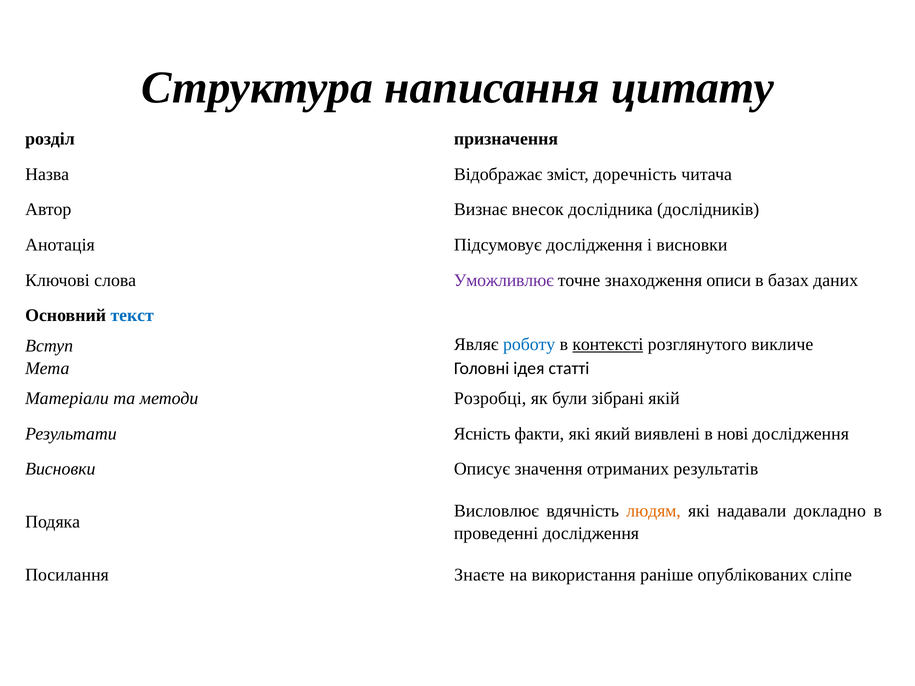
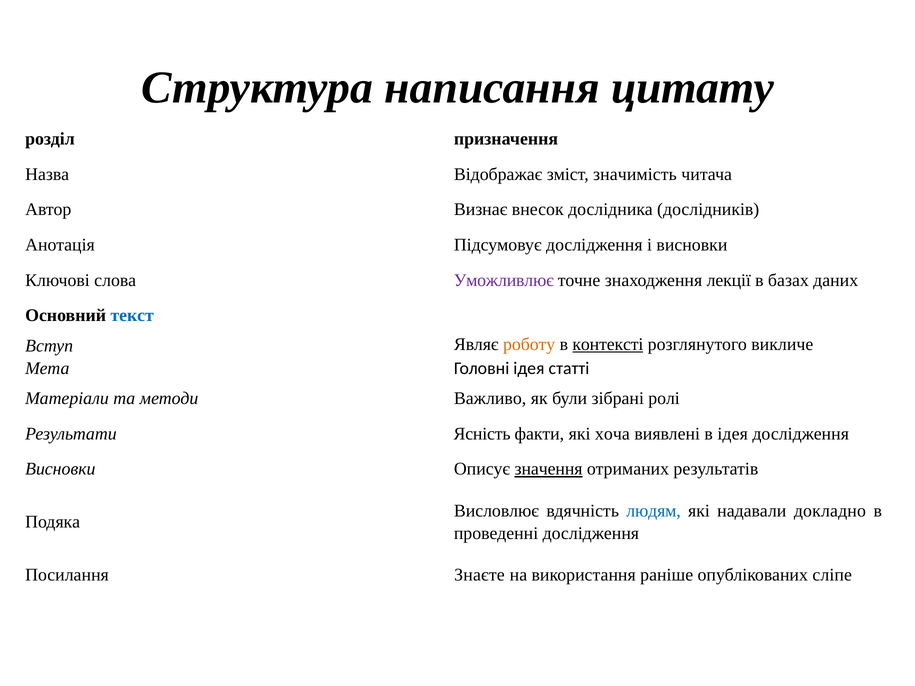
доречність: доречність -> значимість (635, 174)
описи: описи -> лекції (729, 280)
роботу colour: blue -> orange (529, 345)
Розробці: Розробці -> Важливо (490, 399)
якій: якій -> ролі (664, 399)
який: який -> хоча (612, 434)
в нові: нові -> ідея (733, 434)
значення underline: none -> present (549, 469)
людям colour: orange -> blue (654, 511)
